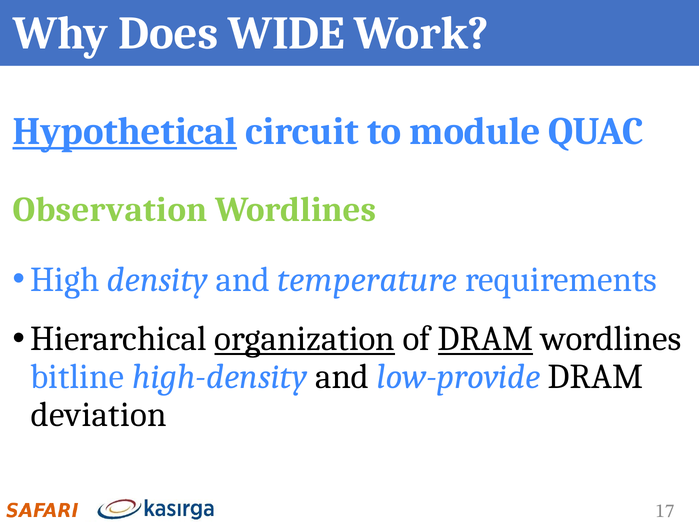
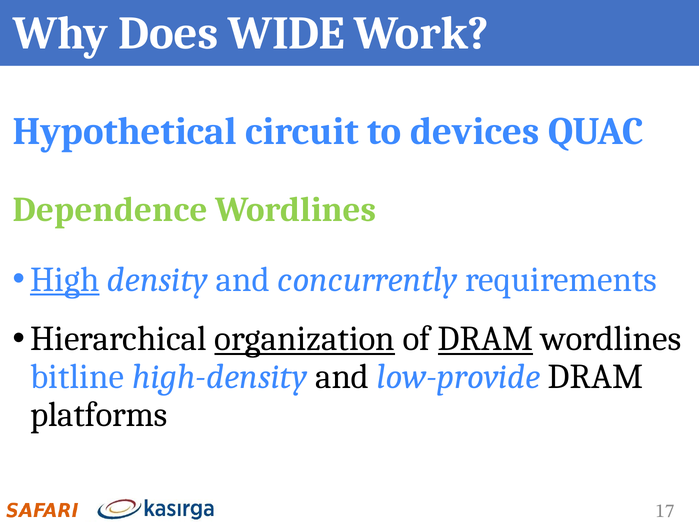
Hypothetical underline: present -> none (125, 131)
module: module -> devices (475, 131)
Observation: Observation -> Dependence (110, 209)
High underline: none -> present (65, 279)
temperature: temperature -> concurrently (367, 279)
deviation: deviation -> platforms (99, 414)
